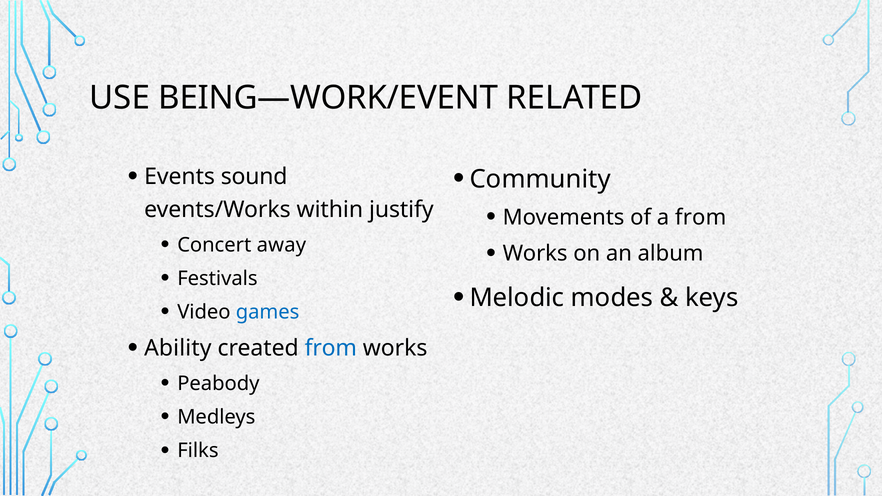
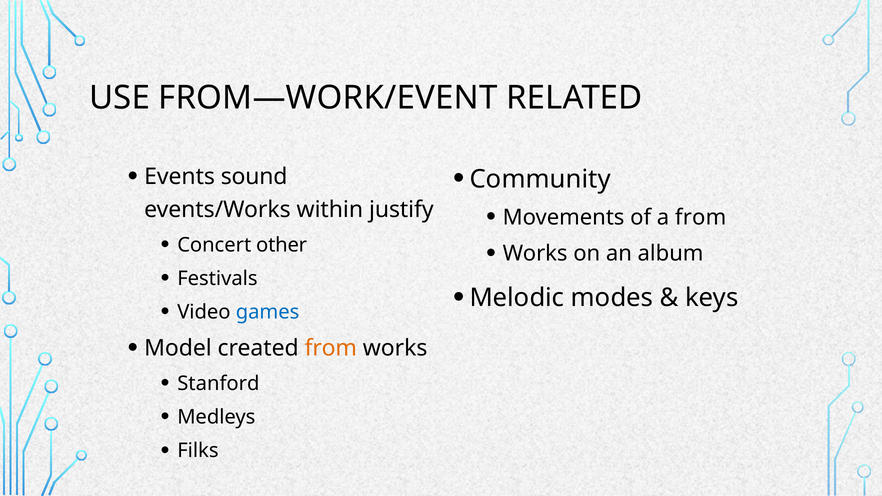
BEING—WORK/EVENT: BEING—WORK/EVENT -> FROM—WORK/EVENT (328, 98)
away: away -> other (282, 245)
Ability: Ability -> Model (178, 348)
from colour: blue -> orange (331, 348)
Peabody: Peabody -> Stanford (218, 384)
